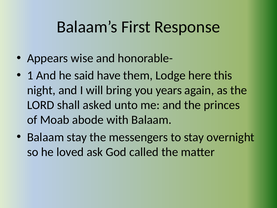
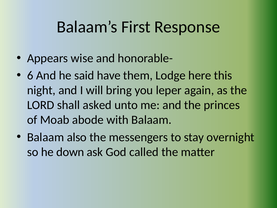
1: 1 -> 6 (30, 75)
years: years -> leper (169, 90)
Balaam stay: stay -> also (77, 137)
loved: loved -> down (70, 152)
